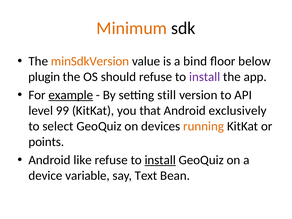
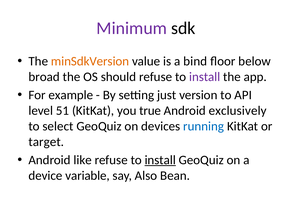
Minimum colour: orange -> purple (132, 28)
plugin: plugin -> broad (44, 77)
example underline: present -> none (71, 95)
still: still -> just (167, 95)
99: 99 -> 51 (63, 111)
that: that -> true (150, 111)
running colour: orange -> blue (204, 126)
points: points -> target (46, 142)
Text: Text -> Also (146, 176)
